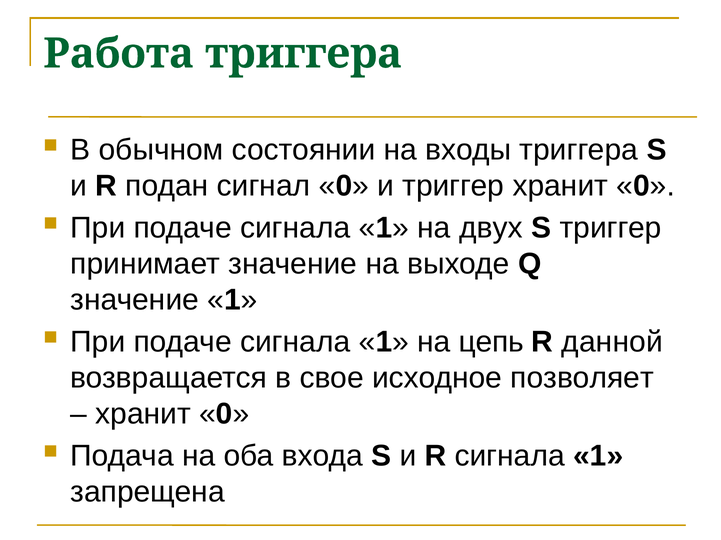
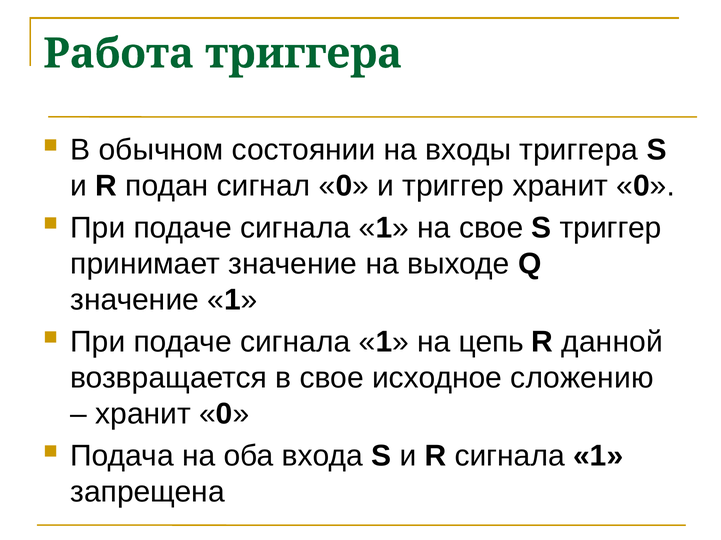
на двух: двух -> свое (491, 228)
позволяет: позволяет -> сложению (582, 378)
